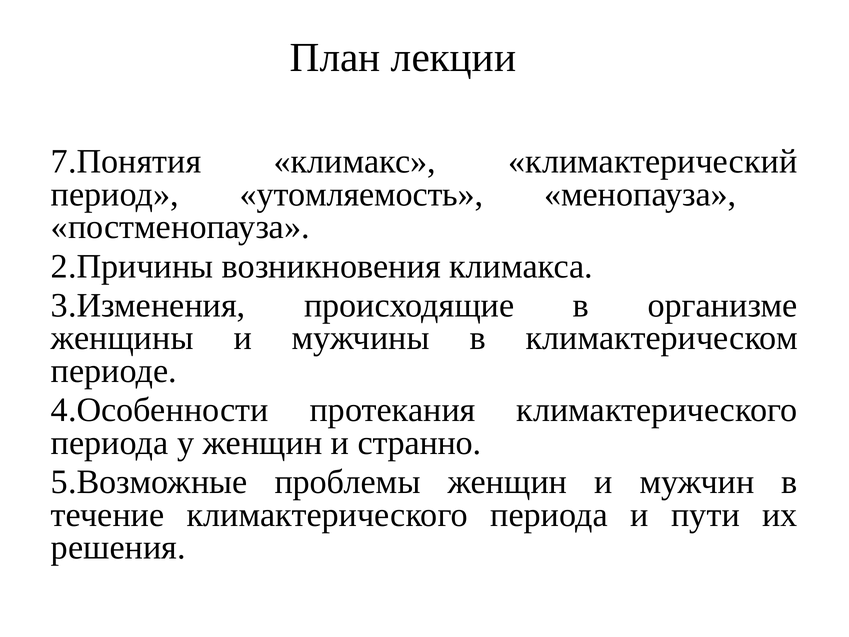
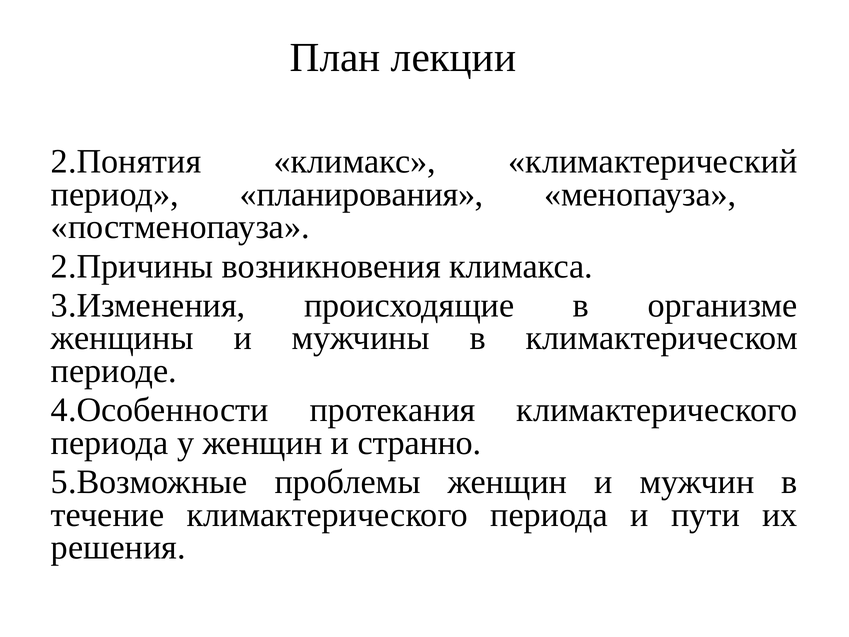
7.Понятия: 7.Понятия -> 2.Понятия (126, 161)
утомляемость: утомляемость -> планирования (362, 194)
